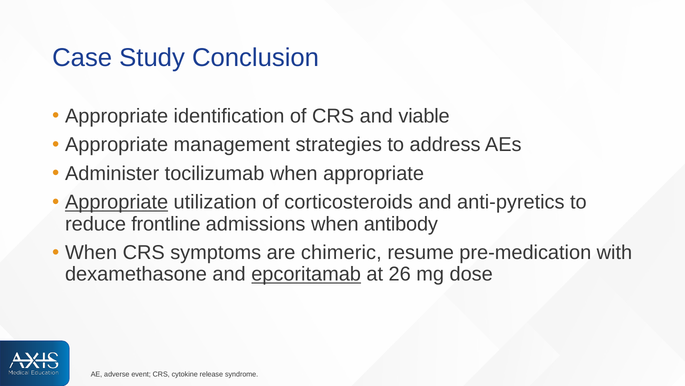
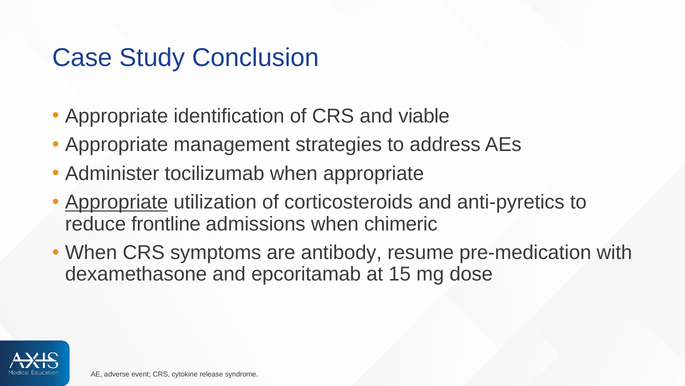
antibody: antibody -> chimeric (401, 224)
chimeric: chimeric -> antibody (341, 252)
epcoritamab underline: present -> none (306, 274)
26: 26 -> 15 (400, 274)
